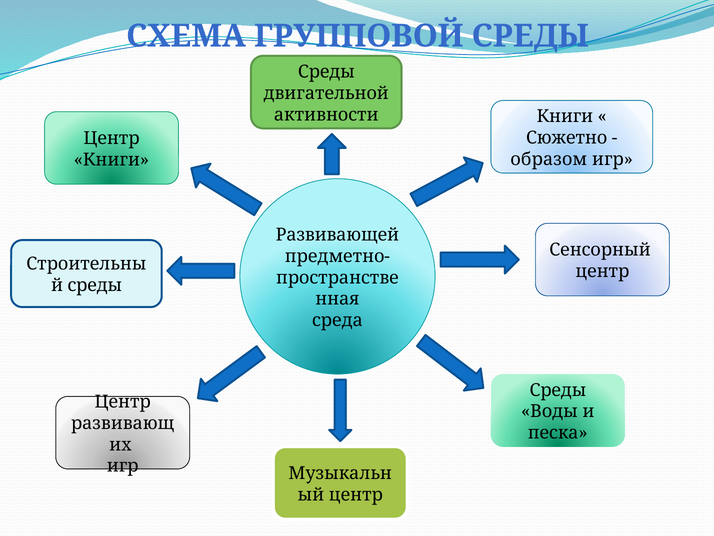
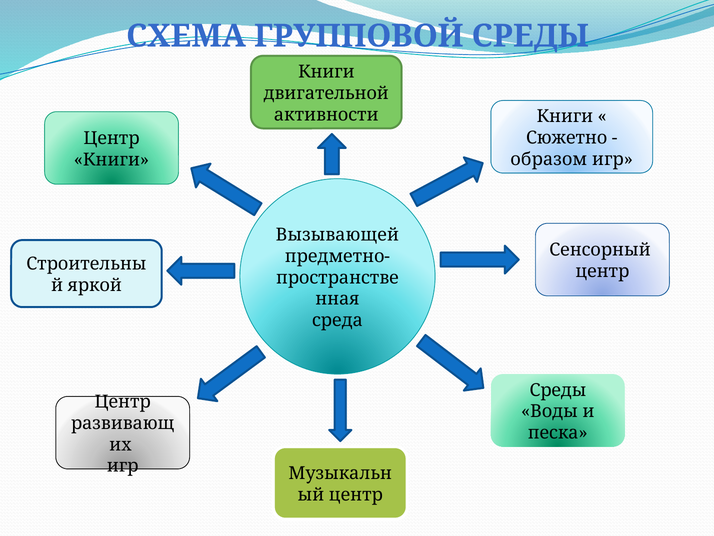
Среды: Среды -> Книги (326, 72)
Развивающей: Развивающей -> Вызывающей (337, 235)
среды: среды -> яркой (95, 285)
